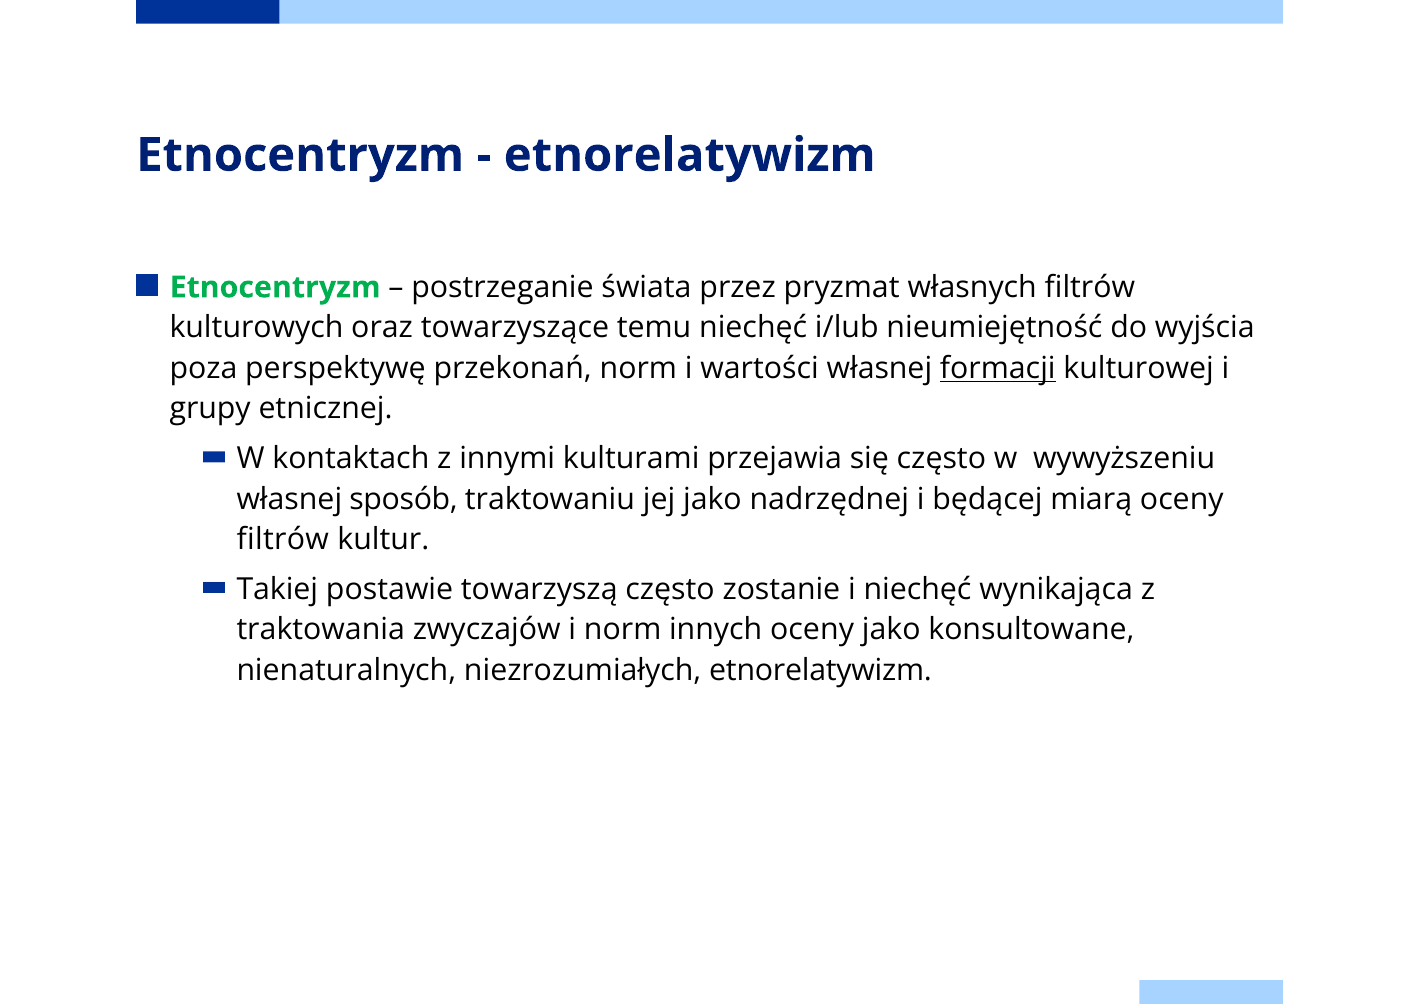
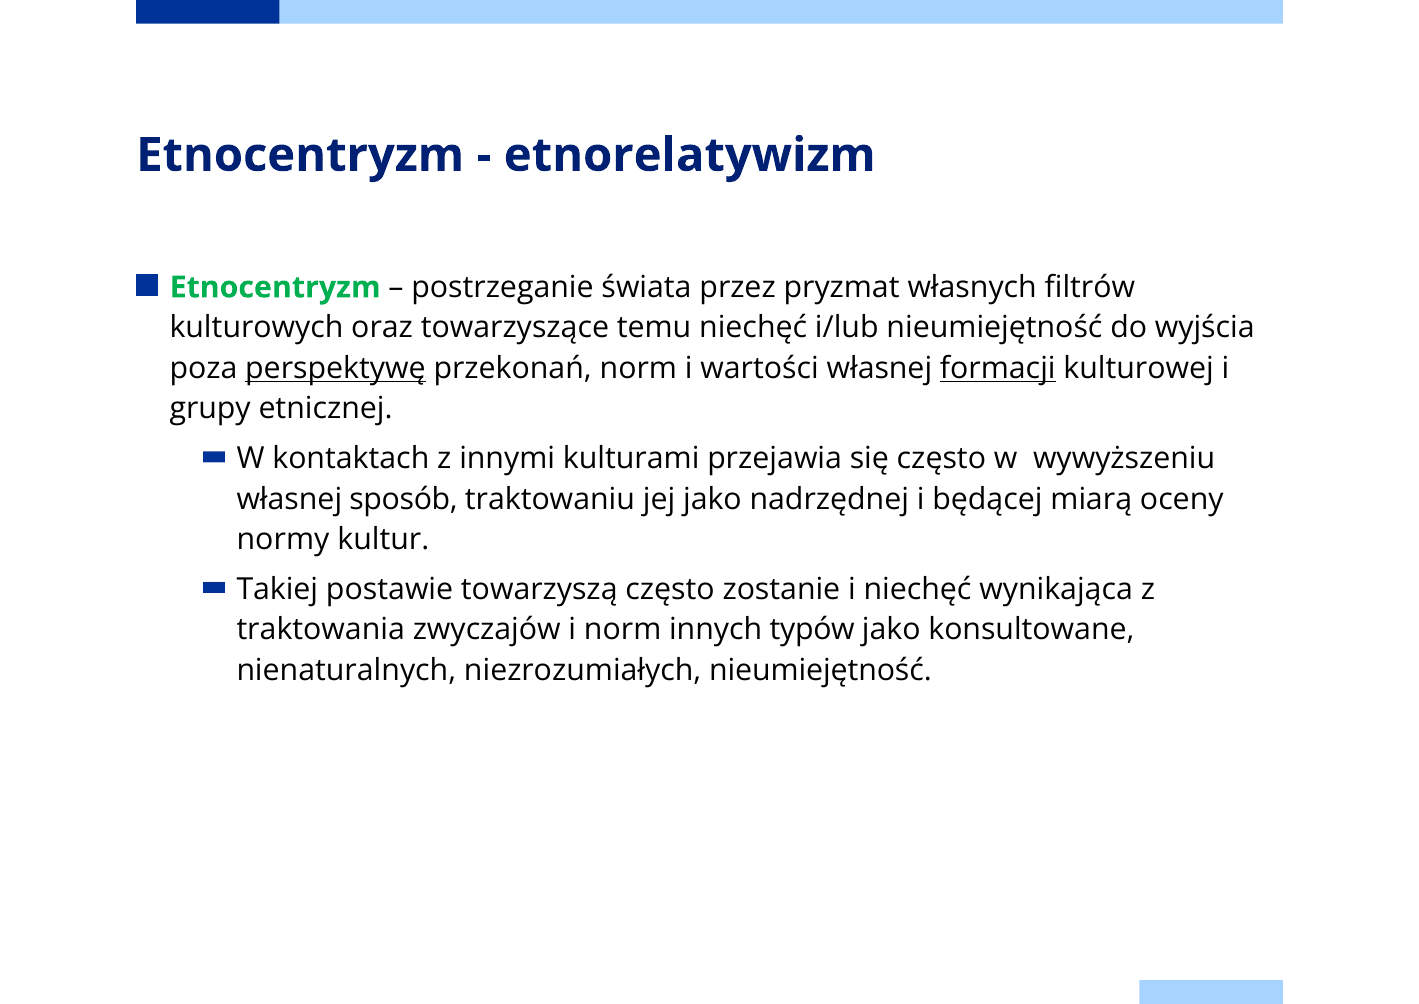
perspektywę underline: none -> present (335, 368)
filtrów: filtrów -> normy (283, 539)
innych oceny: oceny -> typów (812, 629)
niezrozumiałych etnorelatywizm: etnorelatywizm -> nieumiejętność (820, 670)
